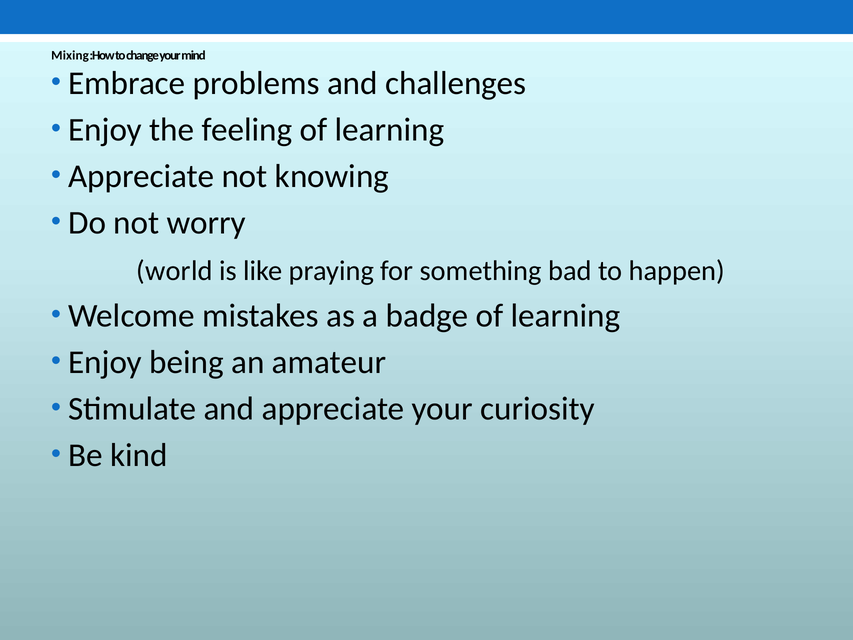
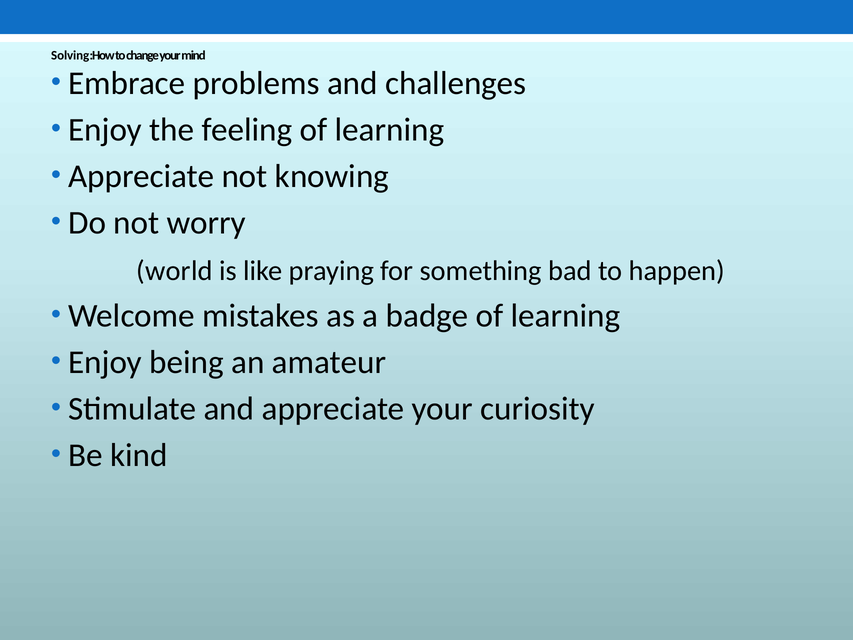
Mixing: Mixing -> Solving (70, 55)
